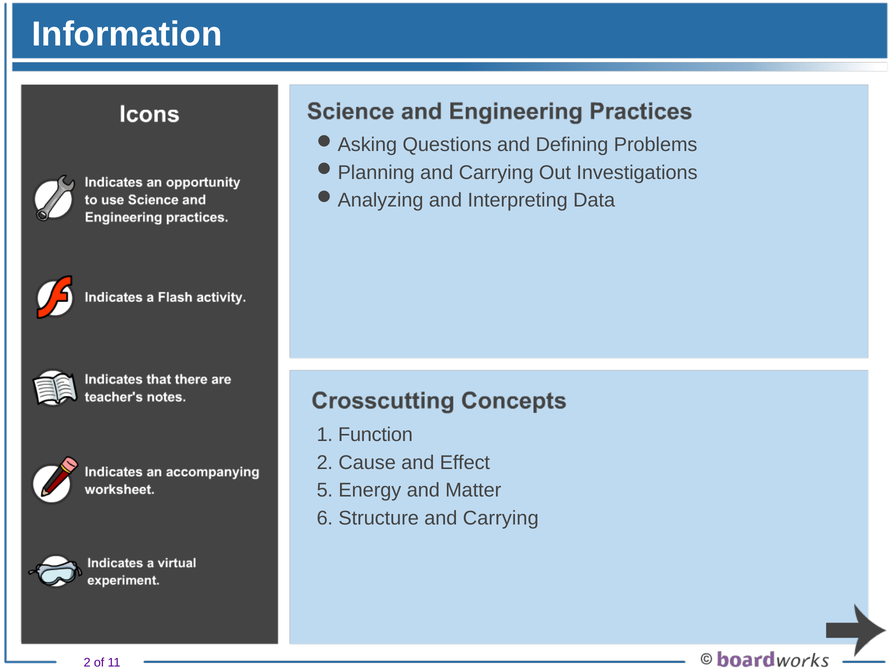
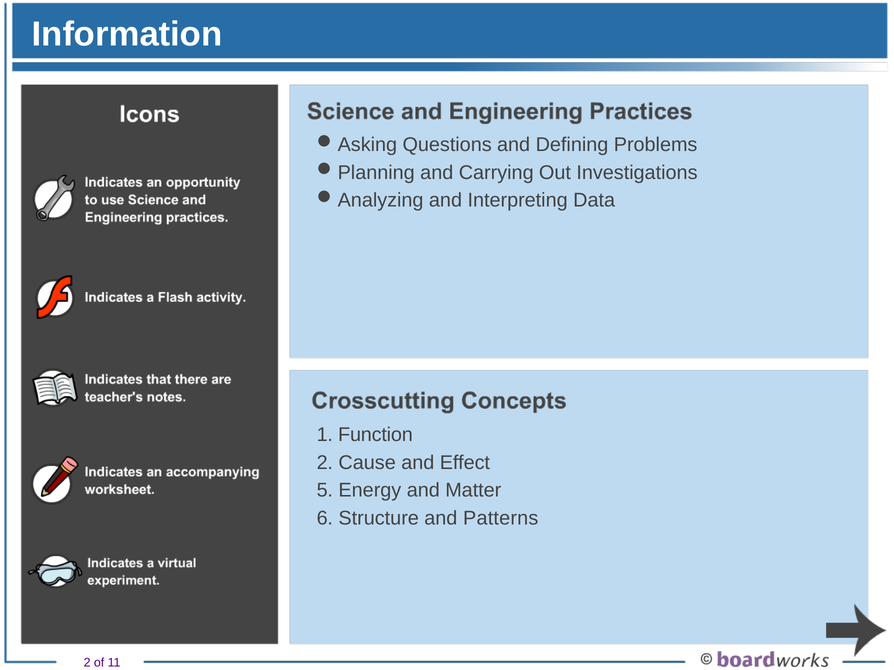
Structure and Carrying: Carrying -> Patterns (501, 519)
